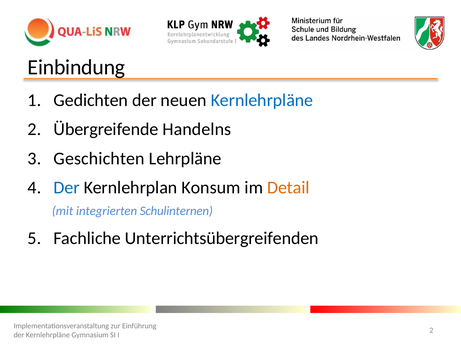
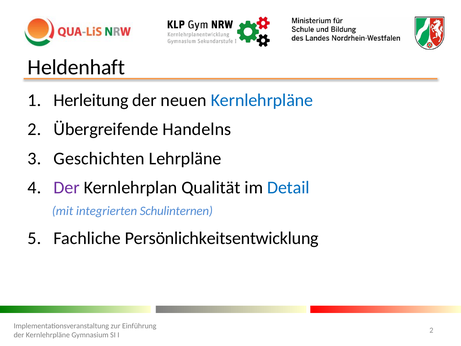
Einbindung: Einbindung -> Heldenhaft (76, 67)
Gedichten: Gedichten -> Herleitung (91, 100)
Der colour: blue -> purple (67, 187)
Konsum: Konsum -> Qualität (211, 187)
Detail colour: orange -> blue (288, 187)
Unterrichtsübergreifenden: Unterrichtsübergreifenden -> Persönlichkeitsentwicklung (222, 238)
